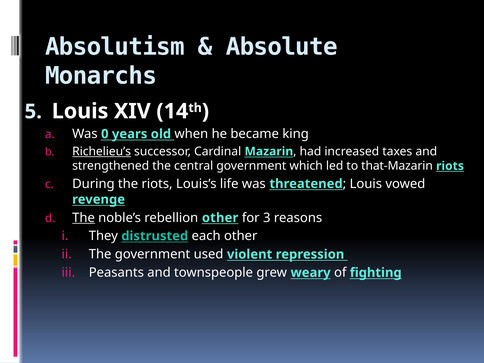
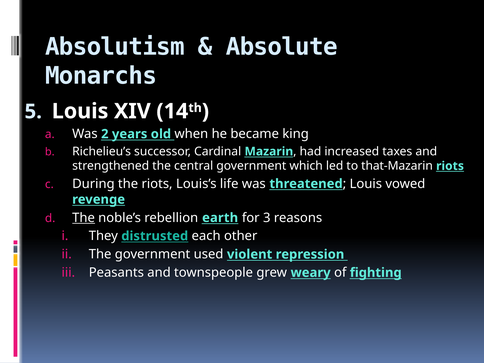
0: 0 -> 2 (105, 134)
Richelieu’s underline: present -> none (102, 151)
rebellion other: other -> earth (220, 218)
